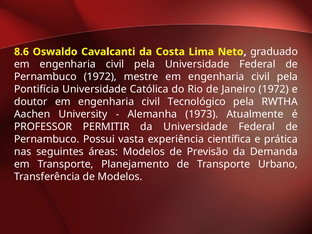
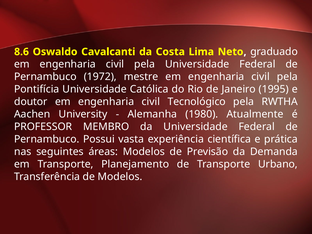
Janeiro 1972: 1972 -> 1995 (274, 89)
1973: 1973 -> 1980 (202, 114)
PERMITIR: PERMITIR -> MEMBRO (106, 127)
